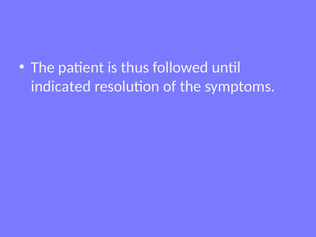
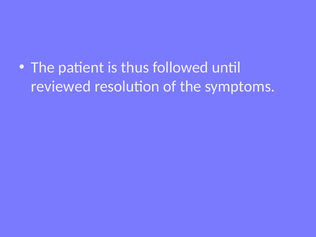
indicated: indicated -> reviewed (61, 86)
